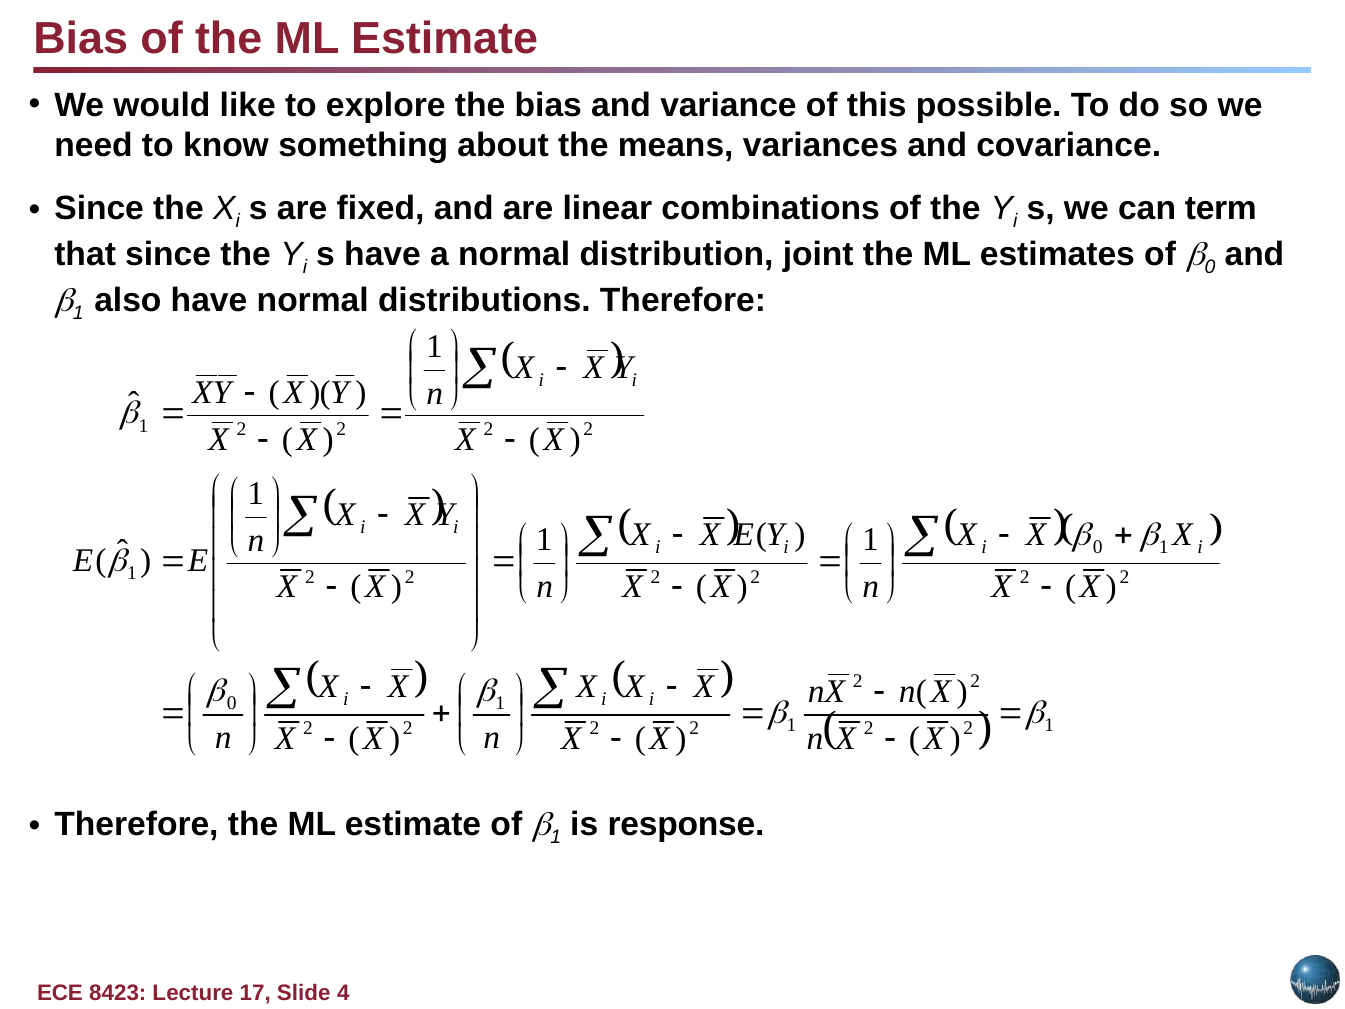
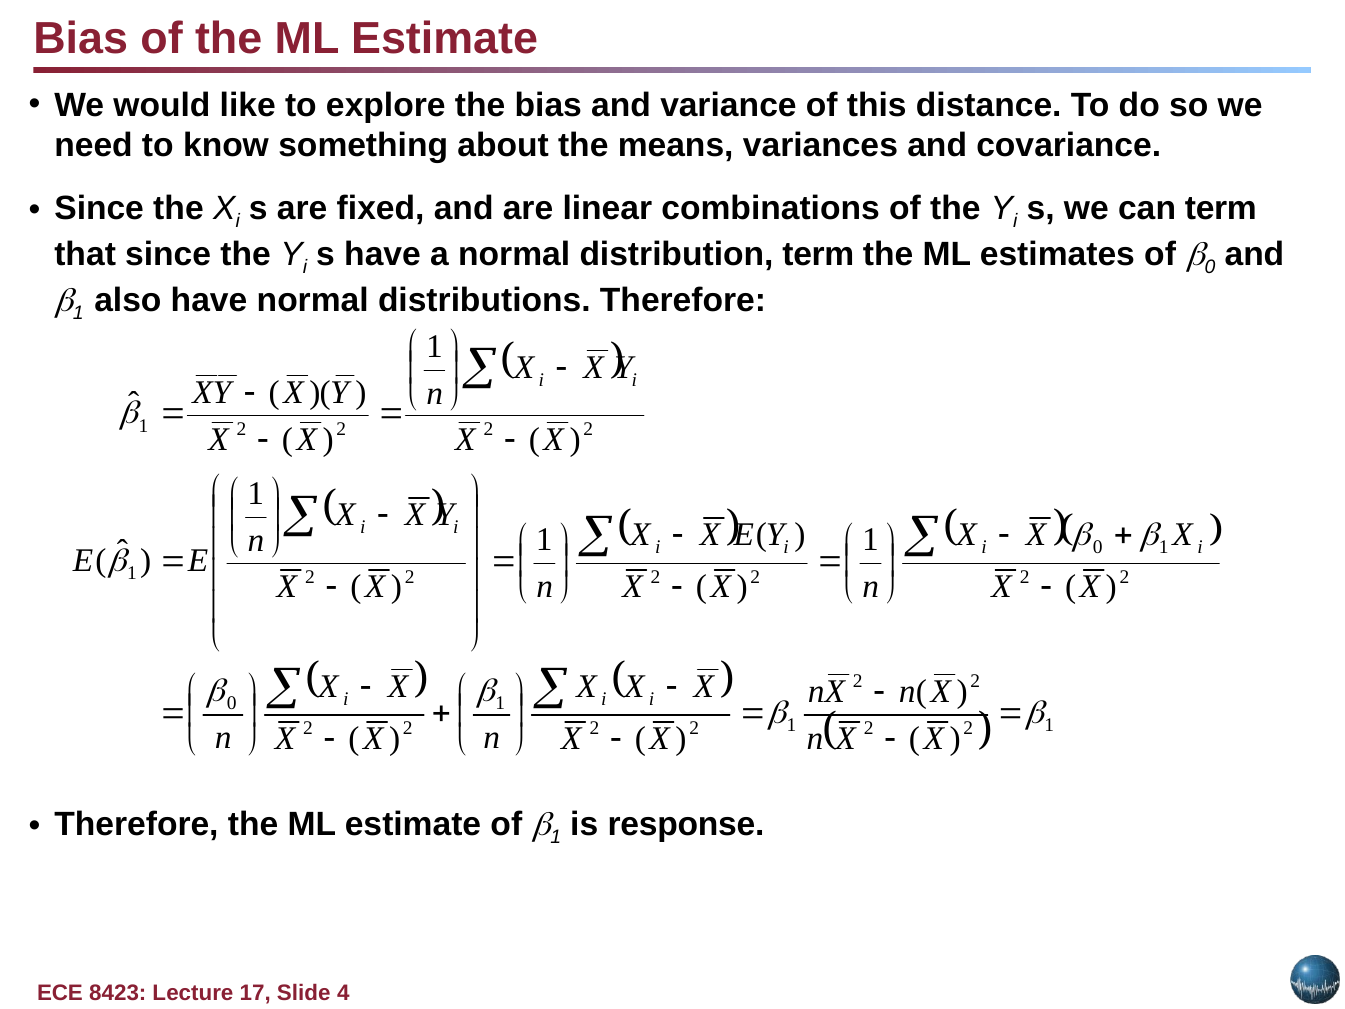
possible: possible -> distance (989, 105)
distribution joint: joint -> term (818, 254)
